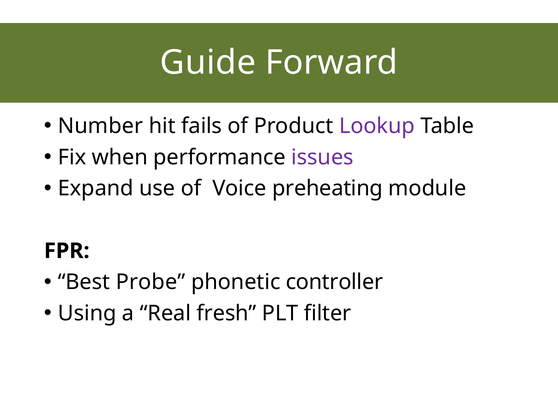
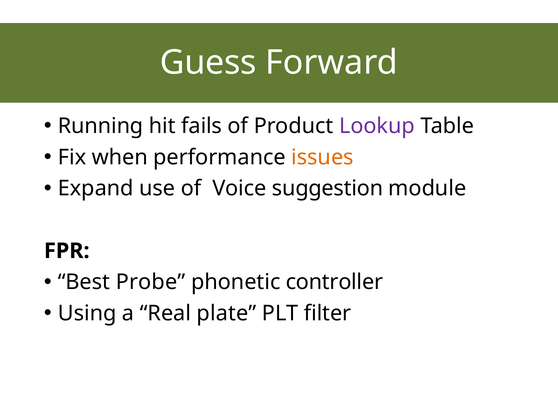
Guide: Guide -> Guess (208, 62)
Number: Number -> Running (101, 126)
issues colour: purple -> orange (322, 157)
preheating: preheating -> suggestion (328, 188)
fresh: fresh -> plate (226, 313)
